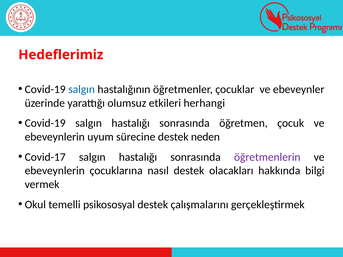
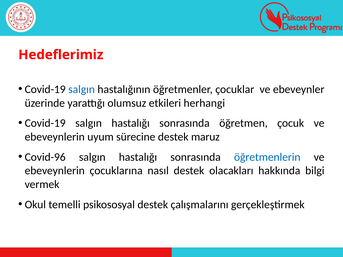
neden: neden -> maruz (205, 137)
Covid-17: Covid-17 -> Covid-96 (45, 157)
öğretmenlerin colour: purple -> blue (267, 157)
